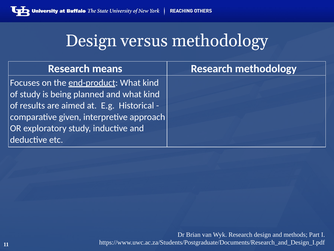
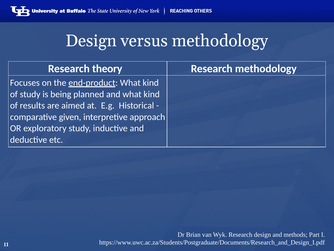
means: means -> theory (107, 68)
